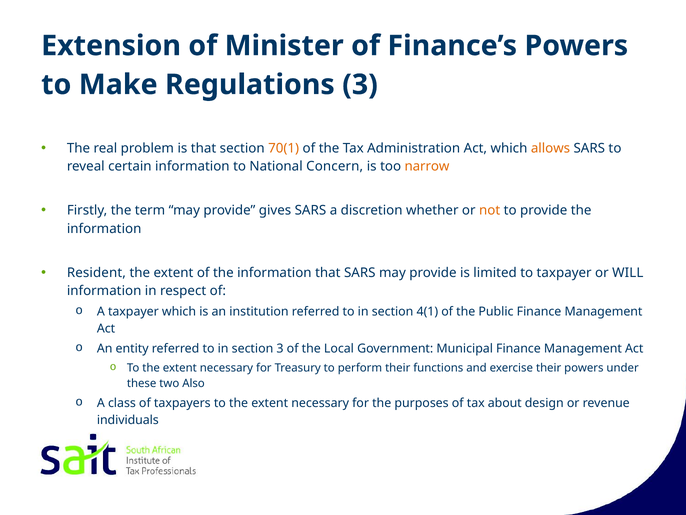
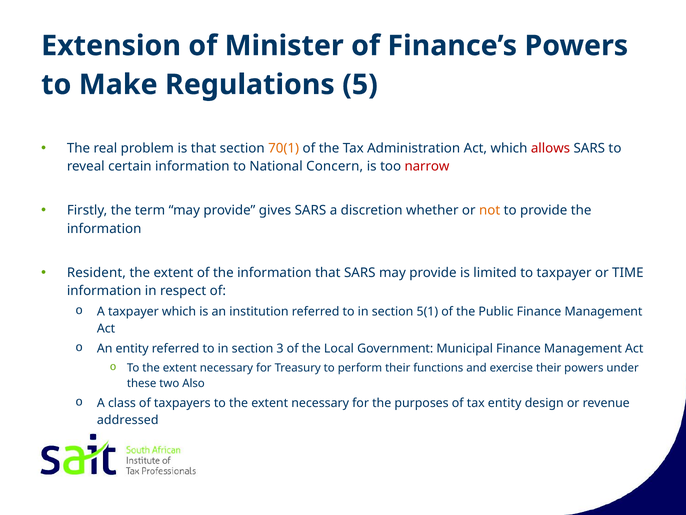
Regulations 3: 3 -> 5 (360, 85)
allows colour: orange -> red (551, 148)
narrow colour: orange -> red (427, 166)
WILL: WILL -> TIME (628, 272)
4(1: 4(1 -> 5(1 (427, 311)
tax about: about -> entity (505, 403)
individuals: individuals -> addressed (128, 420)
